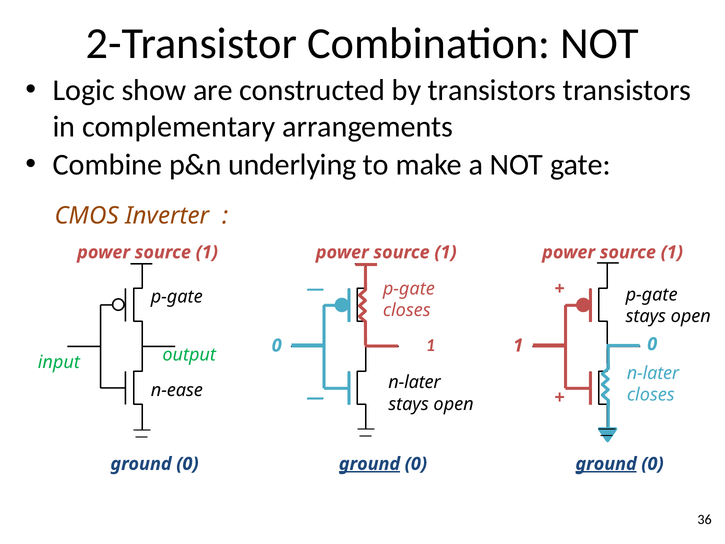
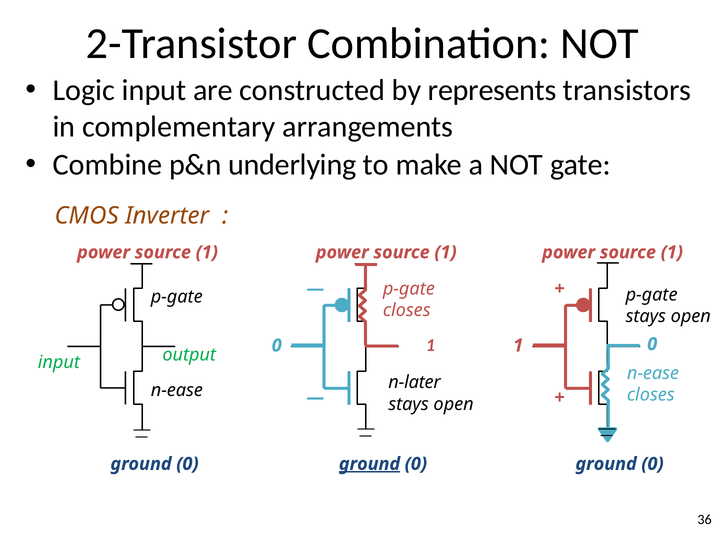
Logic show: show -> input (154, 90)
by transistors: transistors -> represents (492, 90)
n-later: n-later -> n-ease (653, 373)
ground underline: present -> none (606, 464)
